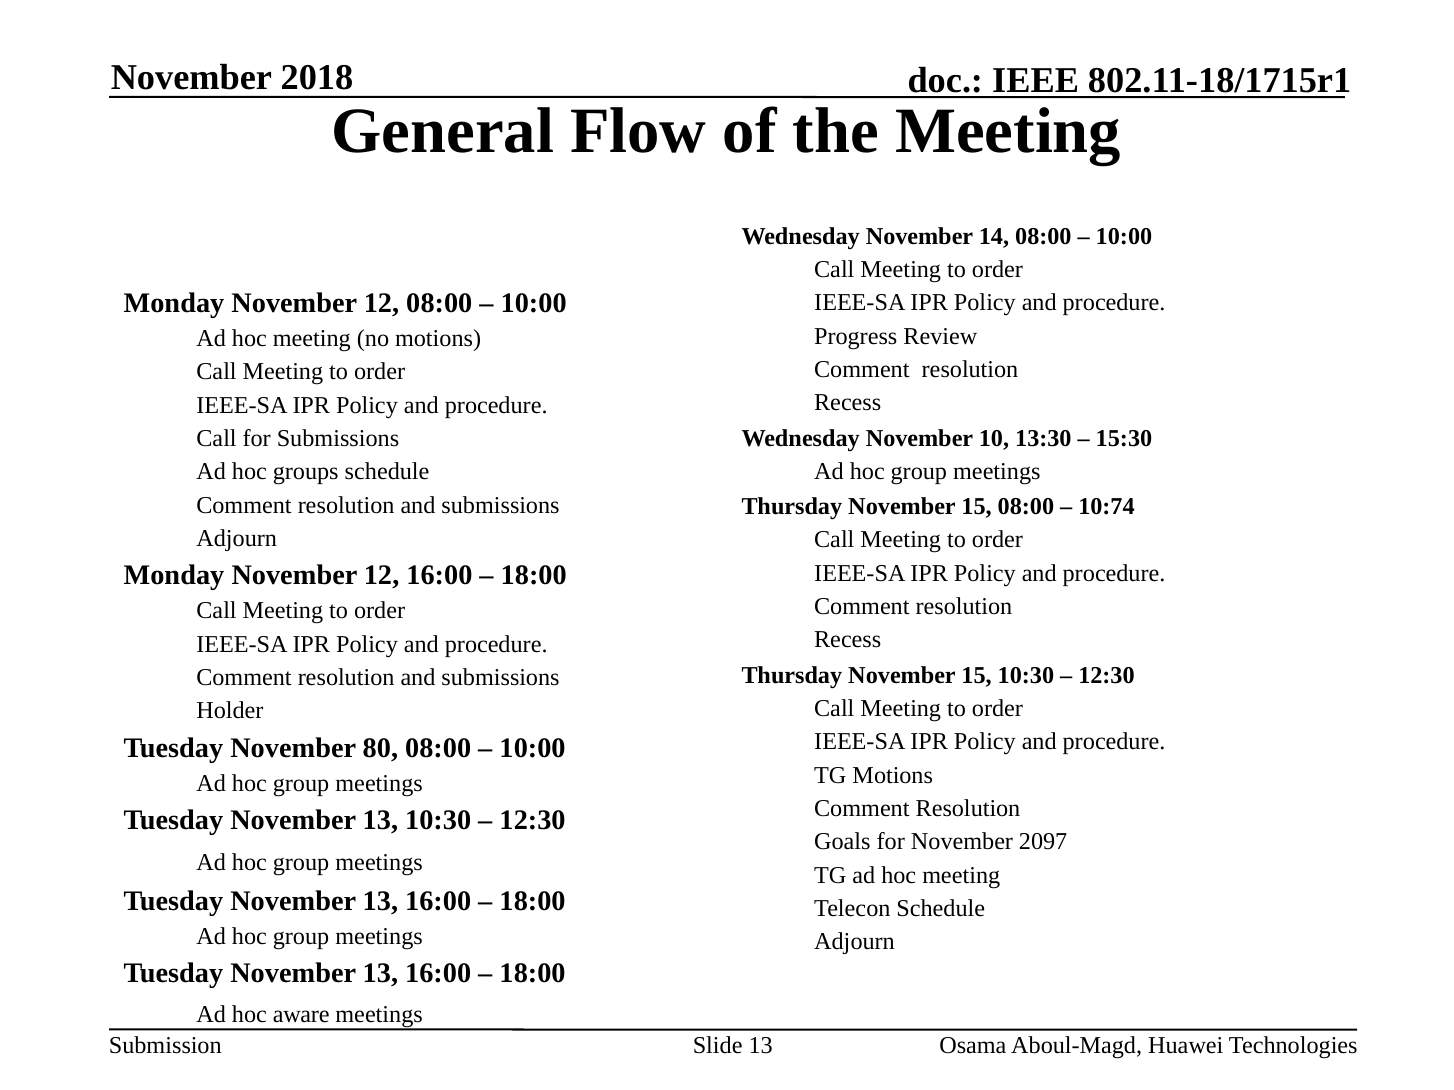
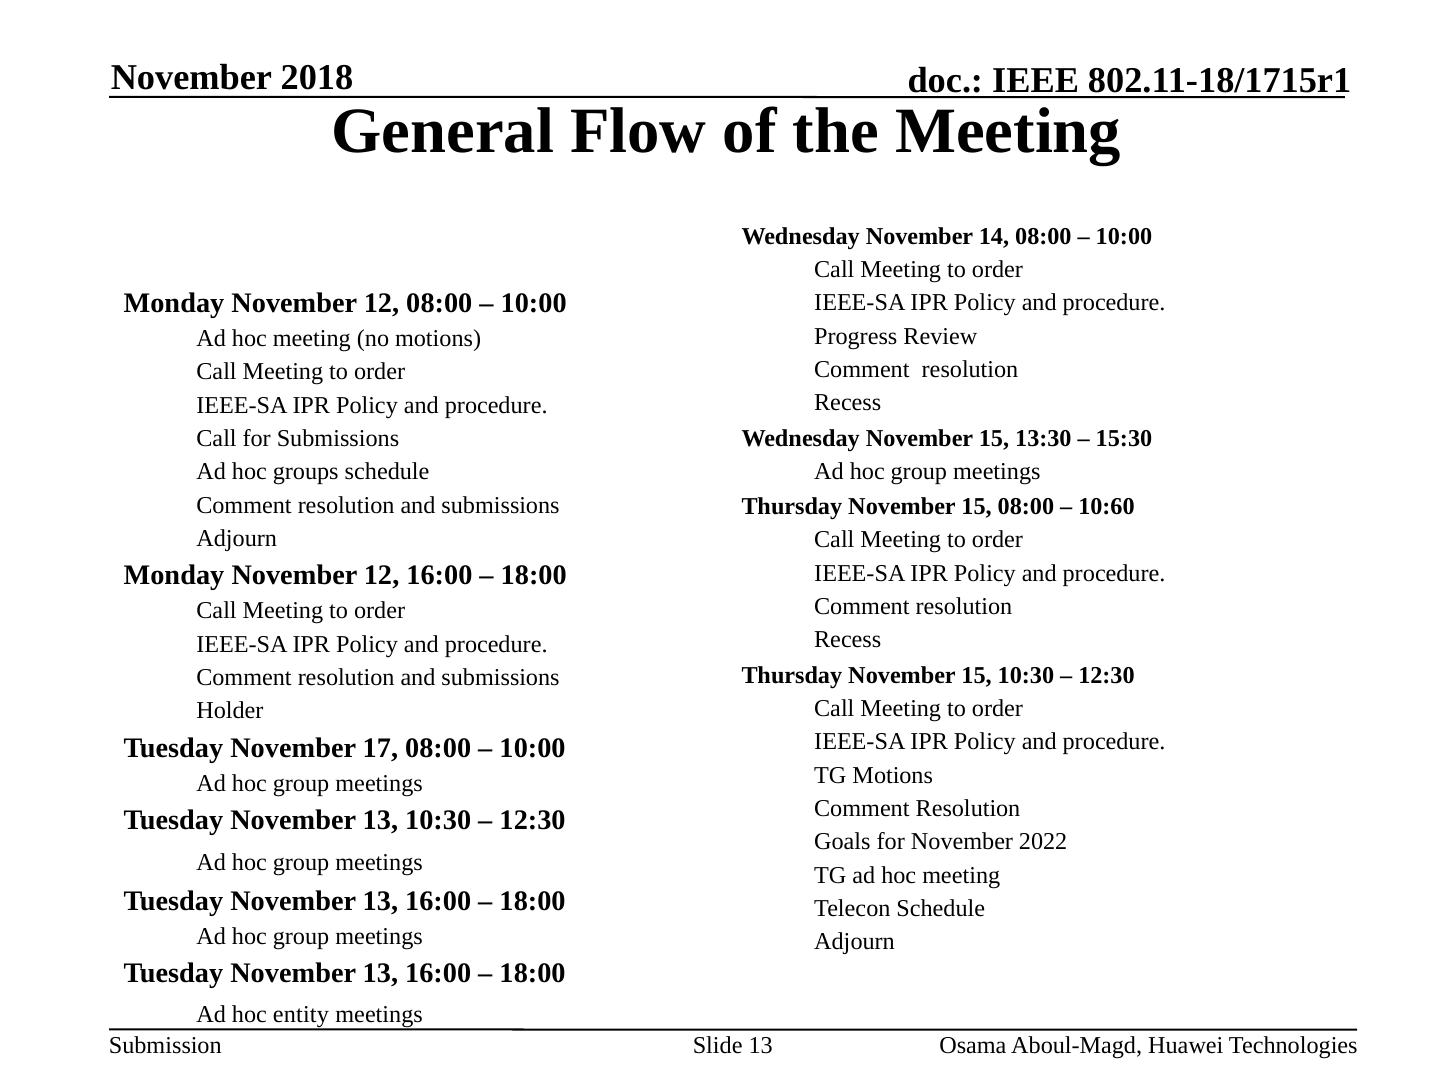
Wednesday November 10: 10 -> 15 (994, 438)
10:74: 10:74 -> 10:60 (1106, 507)
80: 80 -> 17 (380, 748)
2097: 2097 -> 2022 (1043, 842)
aware: aware -> entity (301, 1015)
